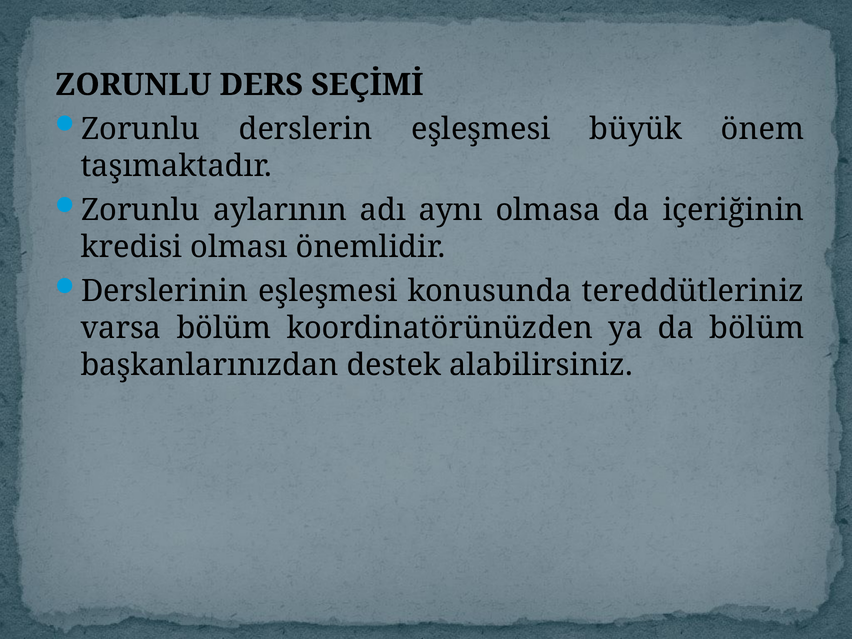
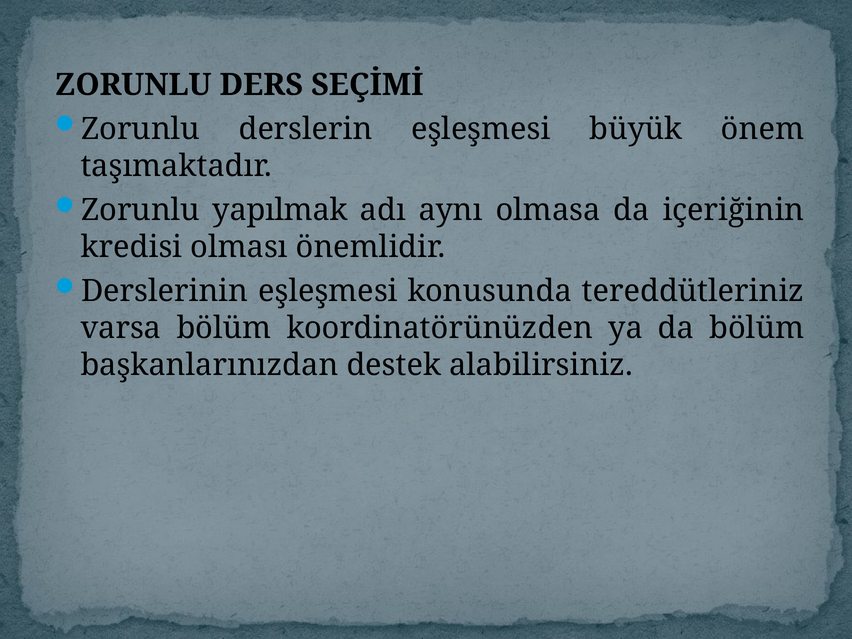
aylarının: aylarının -> yapılmak (280, 210)
